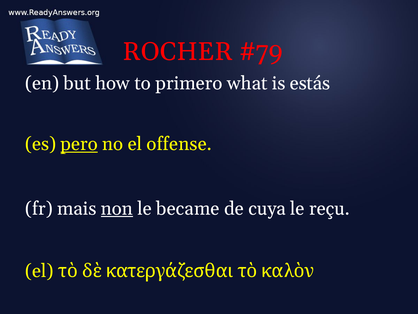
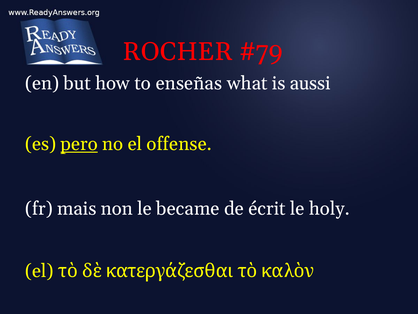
primero: primero -> enseñas (189, 83)
estás: estás -> aussi (310, 83)
non underline: present -> none (117, 208)
cuya: cuya -> écrit (267, 208)
reçu: reçu -> holy (329, 208)
